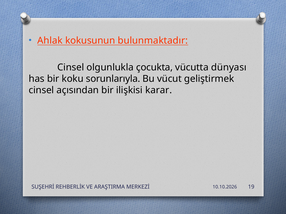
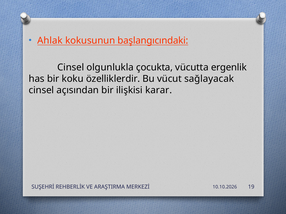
bulunmaktadır: bulunmaktadır -> başlangıcındaki (153, 41)
dünyası: dünyası -> ergenlik (229, 67)
sorunlarıyla: sorunlarıyla -> özelliklerdir (113, 79)
geliştirmek: geliştirmek -> sağlayacak (209, 79)
